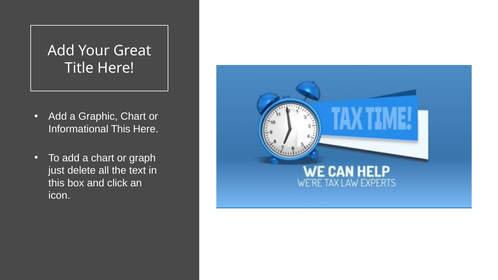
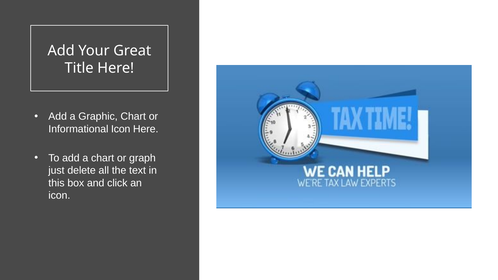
Informational This: This -> Icon (121, 129)
